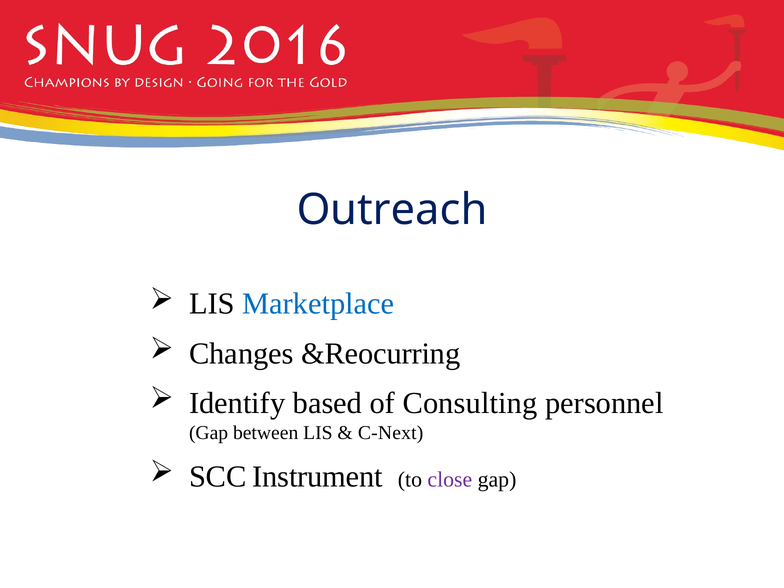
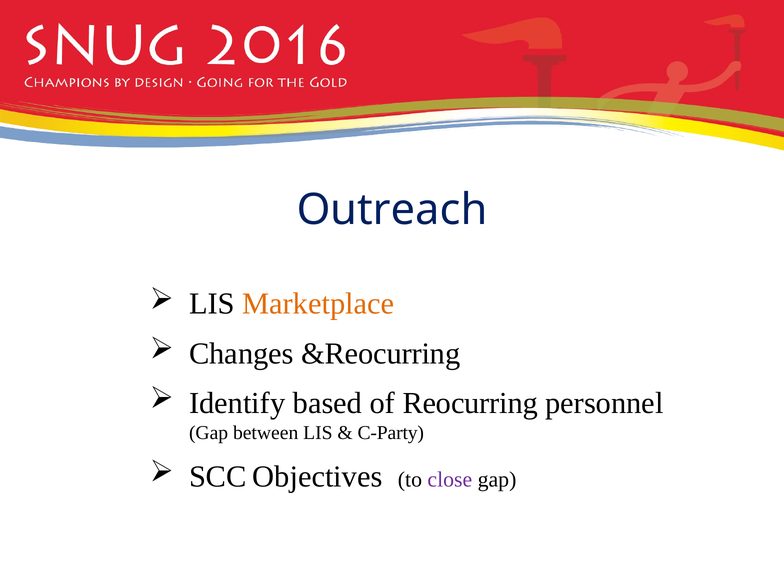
Marketplace colour: blue -> orange (318, 304)
Consulting: Consulting -> Reocurring (470, 403)
C-Next: C-Next -> C-Party (391, 433)
Instrument: Instrument -> Objectives (317, 476)
